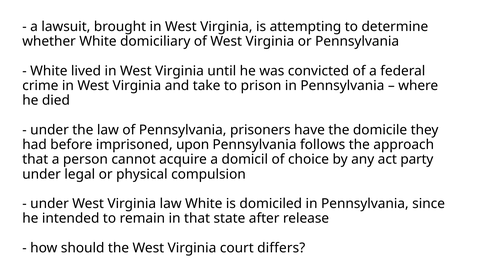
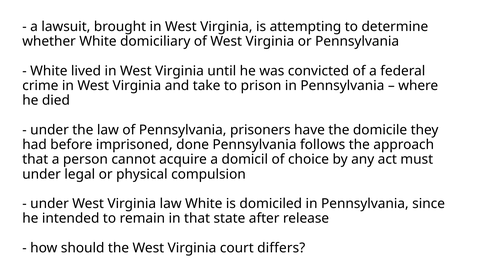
upon: upon -> done (193, 145)
party: party -> must (417, 159)
